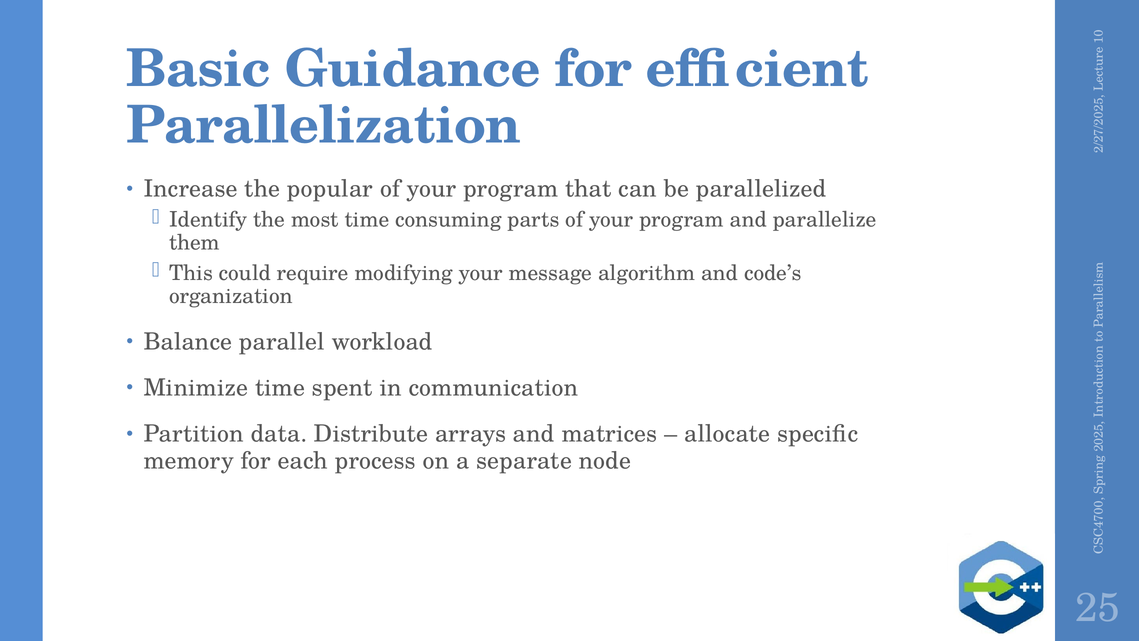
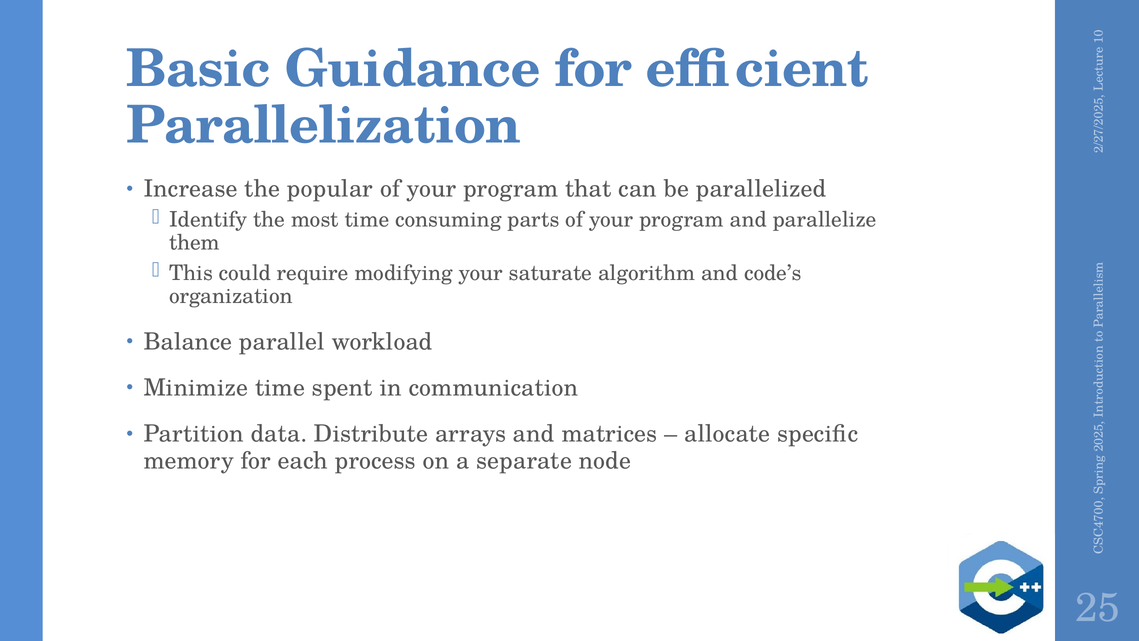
message: message -> saturate (550, 273)
